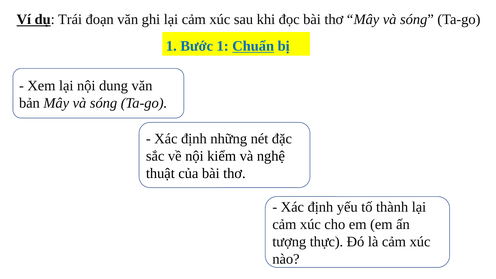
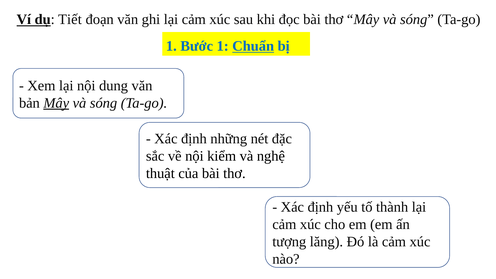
Trái: Trái -> Tiết (70, 20)
Mây underline: none -> present (56, 103)
thực: thực -> lăng (326, 242)
